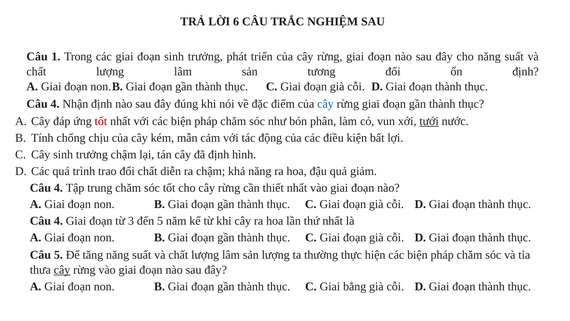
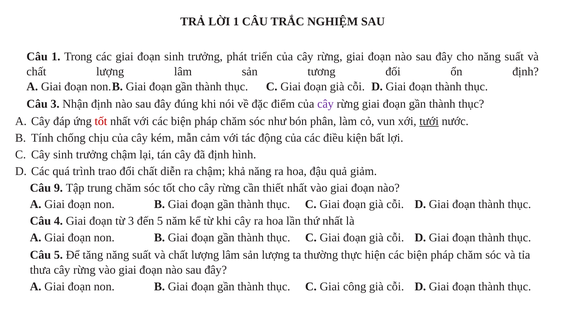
LỜI 6: 6 -> 1 (236, 22)
4: 4 -> 3 (55, 104)
cây colour: blue -> purple (326, 104)
4: 4 -> 9 (58, 188)
cây underline: present -> none (62, 270)
bằng: bằng -> công (355, 286)
